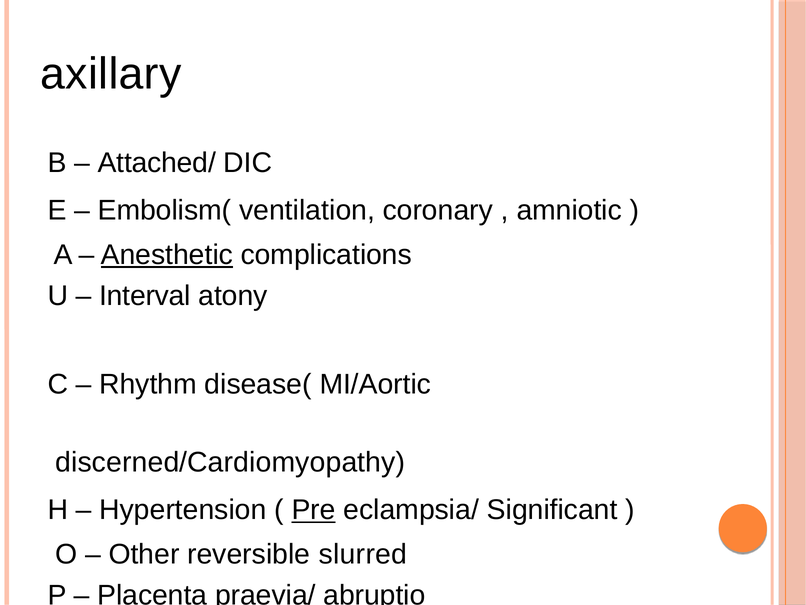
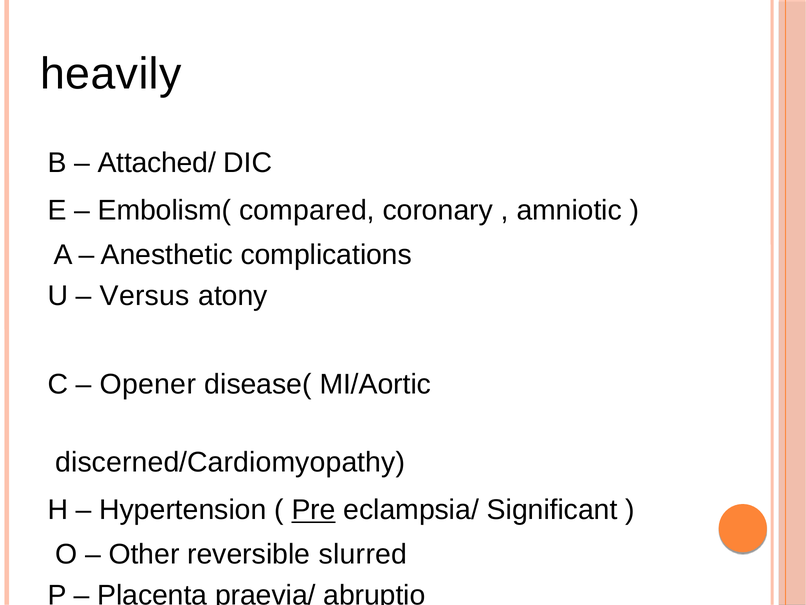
axillary: axillary -> heavily (111, 74)
ventilation: ventilation -> compared (307, 210)
Anesthetic underline: present -> none (167, 255)
Interval: Interval -> Versus (145, 296)
Rhythm: Rhythm -> Opener (148, 384)
